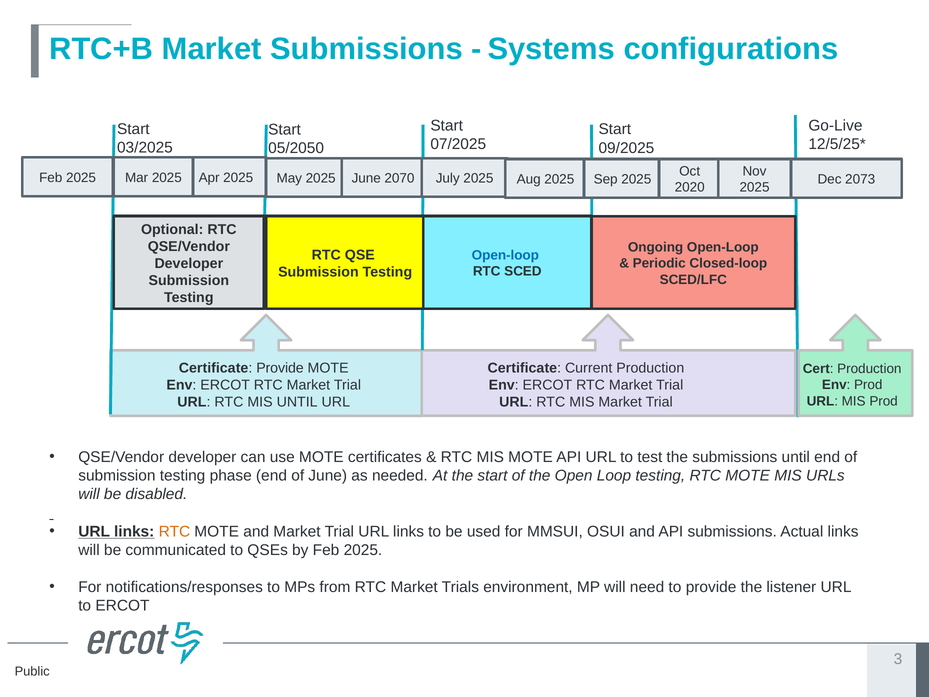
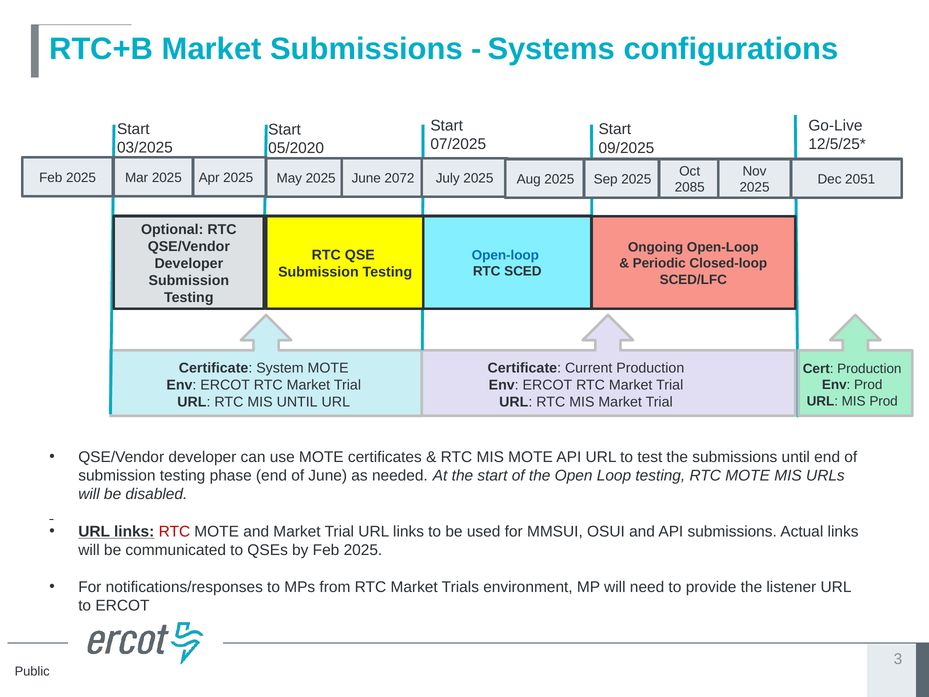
05/2050: 05/2050 -> 05/2020 (296, 148)
2070: 2070 -> 2072 (399, 178)
2073: 2073 -> 2051 (860, 179)
2020: 2020 -> 2085 (690, 187)
Certificate Provide: Provide -> System (280, 368)
RTC colour: orange -> red (174, 531)
